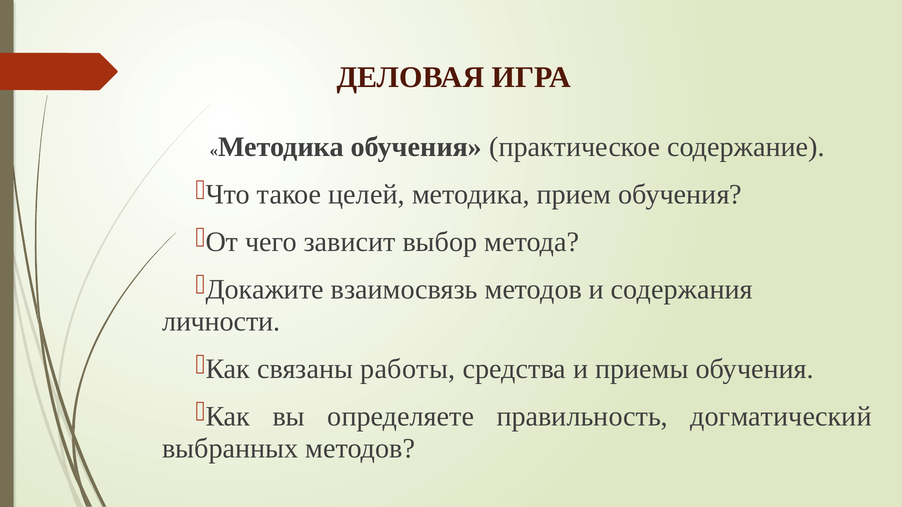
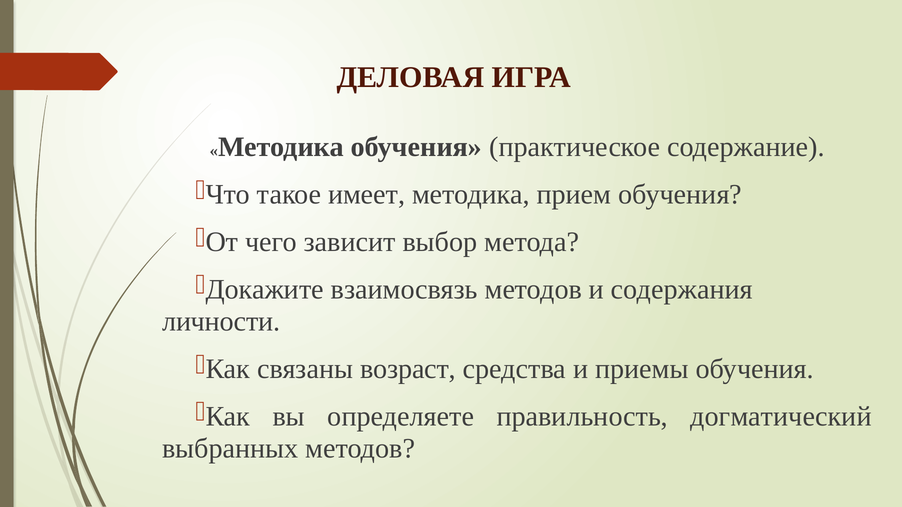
целей: целей -> имеет (367, 195)
работы: работы -> возраст (408, 369)
